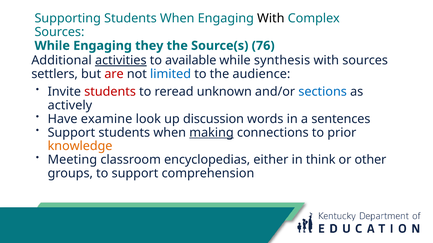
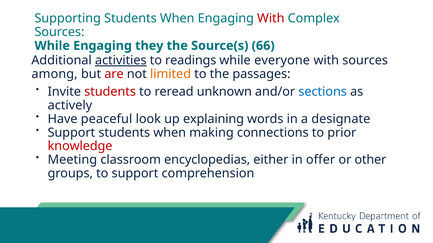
With colour: black -> red (271, 18)
76: 76 -> 66 (263, 46)
available: available -> readings (191, 61)
synthesis: synthesis -> everyone (282, 61)
settlers: settlers -> among (55, 74)
limited colour: blue -> orange (171, 74)
audience: audience -> passages (261, 74)
examine: examine -> peaceful (107, 119)
discussion: discussion -> explaining (213, 119)
sentences: sentences -> designate (341, 119)
making underline: present -> none (212, 133)
knowledge colour: orange -> red (80, 146)
think: think -> offer (321, 160)
